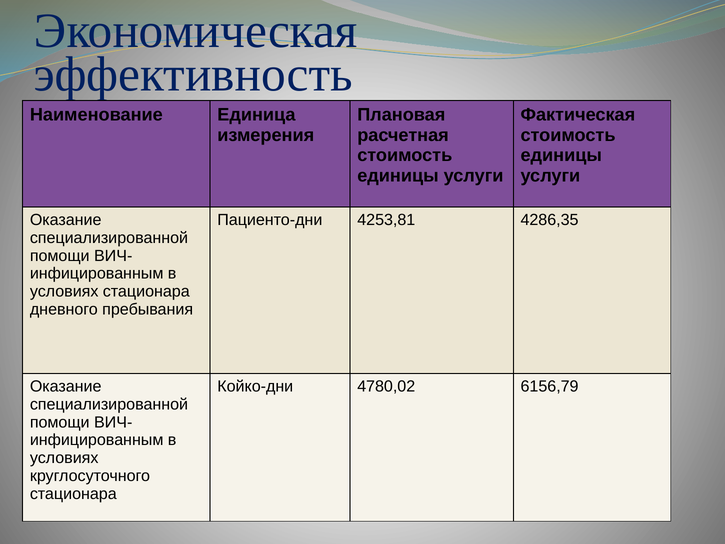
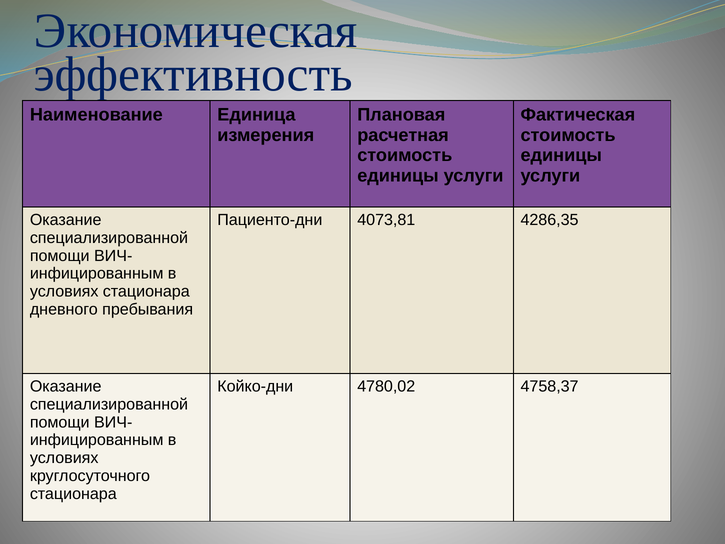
4253,81: 4253,81 -> 4073,81 (386, 220)
6156,79: 6156,79 -> 4758,37 (550, 386)
